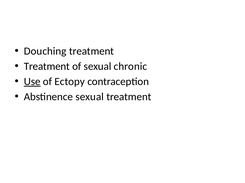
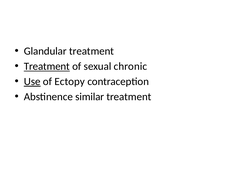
Douching: Douching -> Glandular (45, 51)
Treatment underline: none -> present (47, 67)
Abstinence sexual: sexual -> similar (90, 97)
